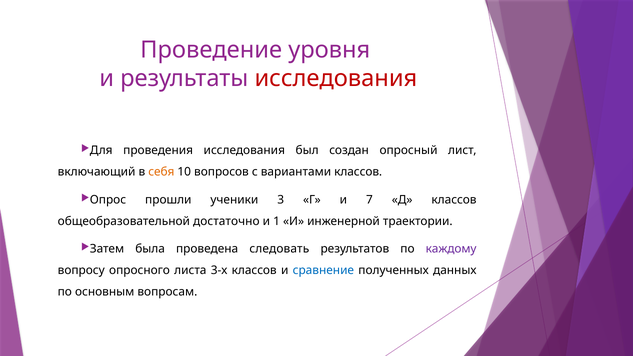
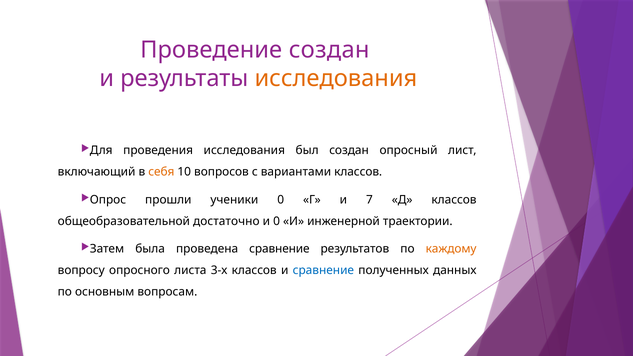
Проведение уровня: уровня -> создан (329, 50)
исследования colour: red -> orange (336, 78)
ученики 3: 3 -> 0 (281, 200)
и 1: 1 -> 0 (277, 221)
проведена следовать: следовать -> сравнение (279, 249)
каждому colour: purple -> orange (451, 249)
